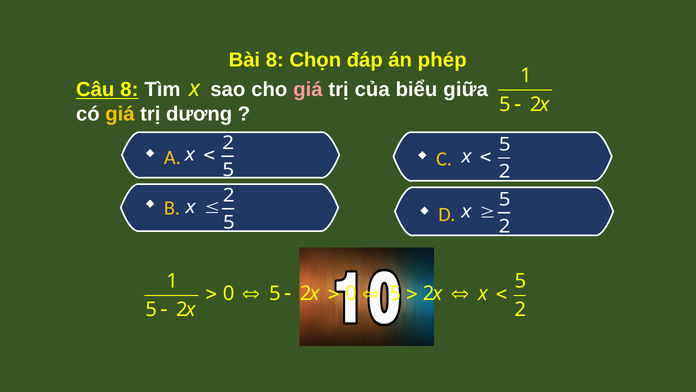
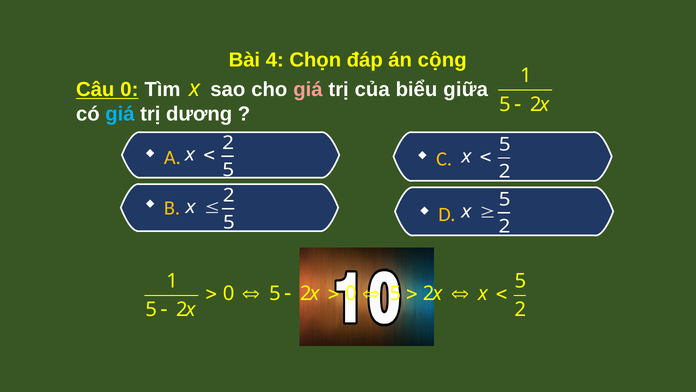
Bài 8: 8 -> 4 (275, 60)
phép: phép -> cộng (442, 60)
Câu 8: 8 -> 0 (129, 90)
giá colour: yellow -> light blue (120, 114)
